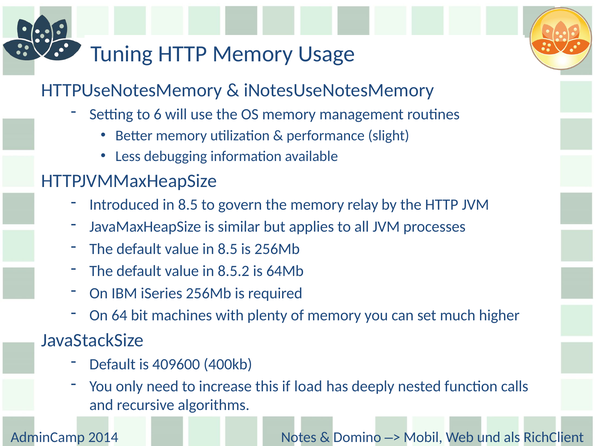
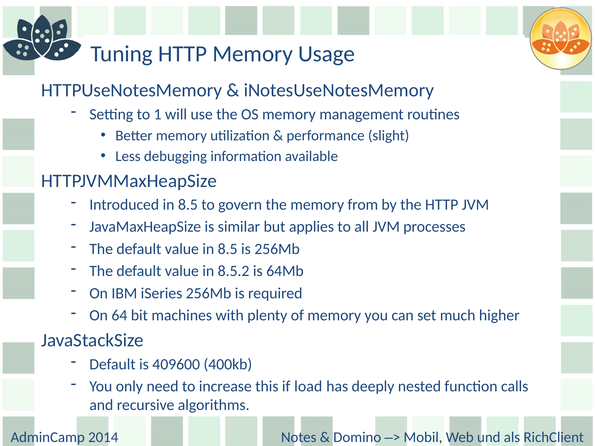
6: 6 -> 1 (158, 114)
relay: relay -> from (363, 205)
